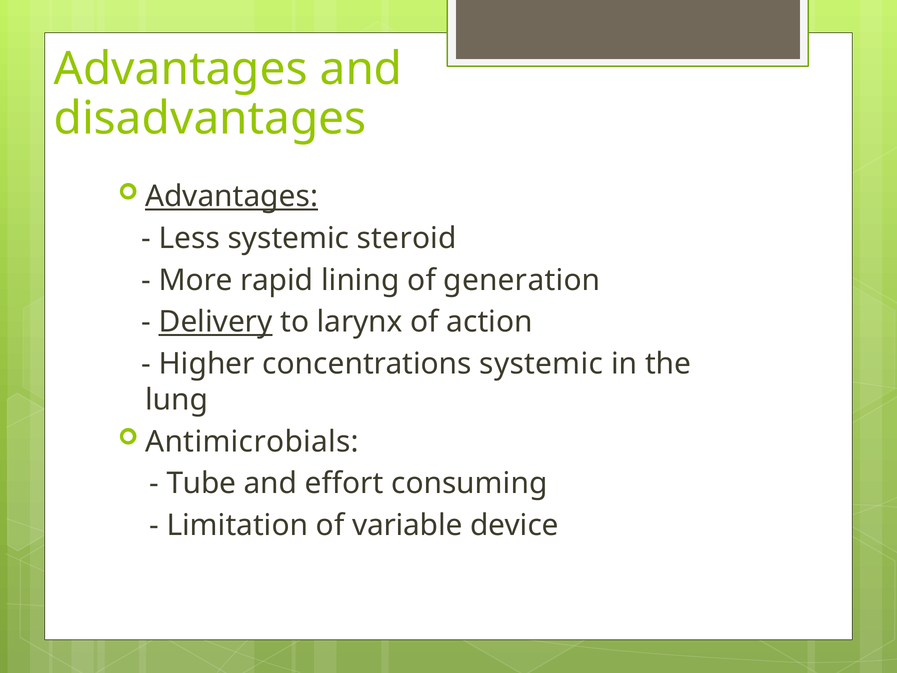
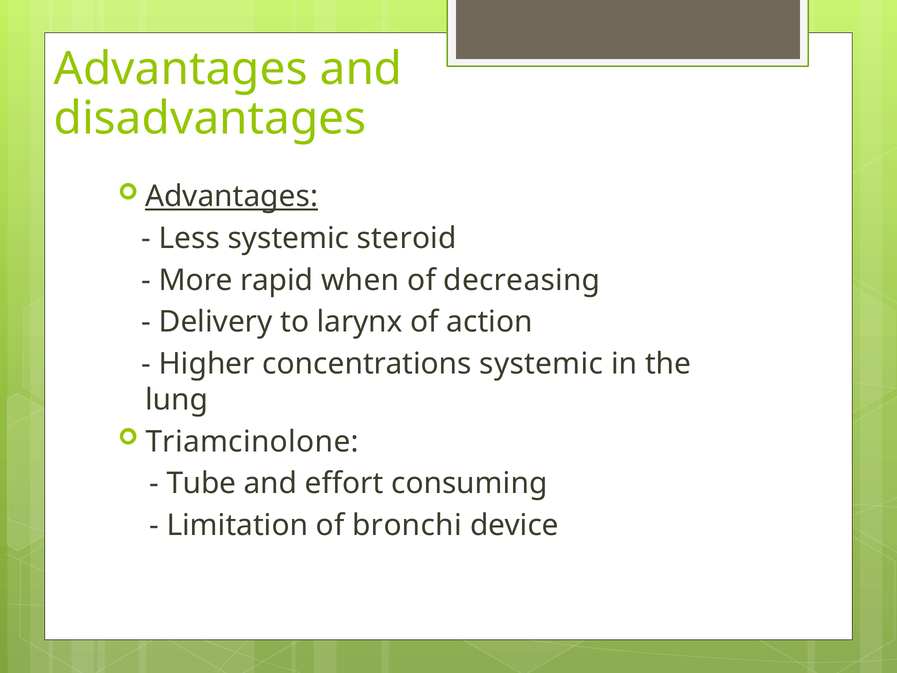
lining: lining -> when (360, 280)
generation: generation -> decreasing (522, 280)
Delivery underline: present -> none (216, 322)
Antimicrobials: Antimicrobials -> Triamcinolone (252, 442)
variable: variable -> bronchi (407, 525)
